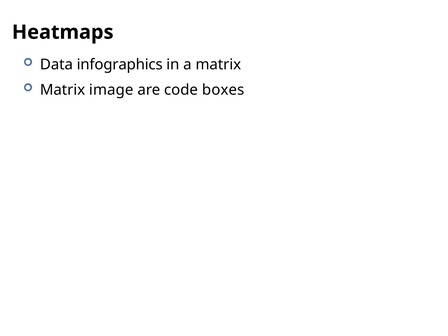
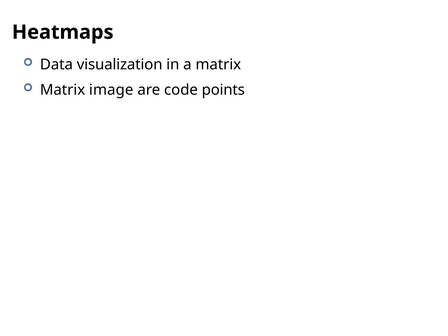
infographics: infographics -> visualization (120, 65)
boxes: boxes -> points (223, 90)
